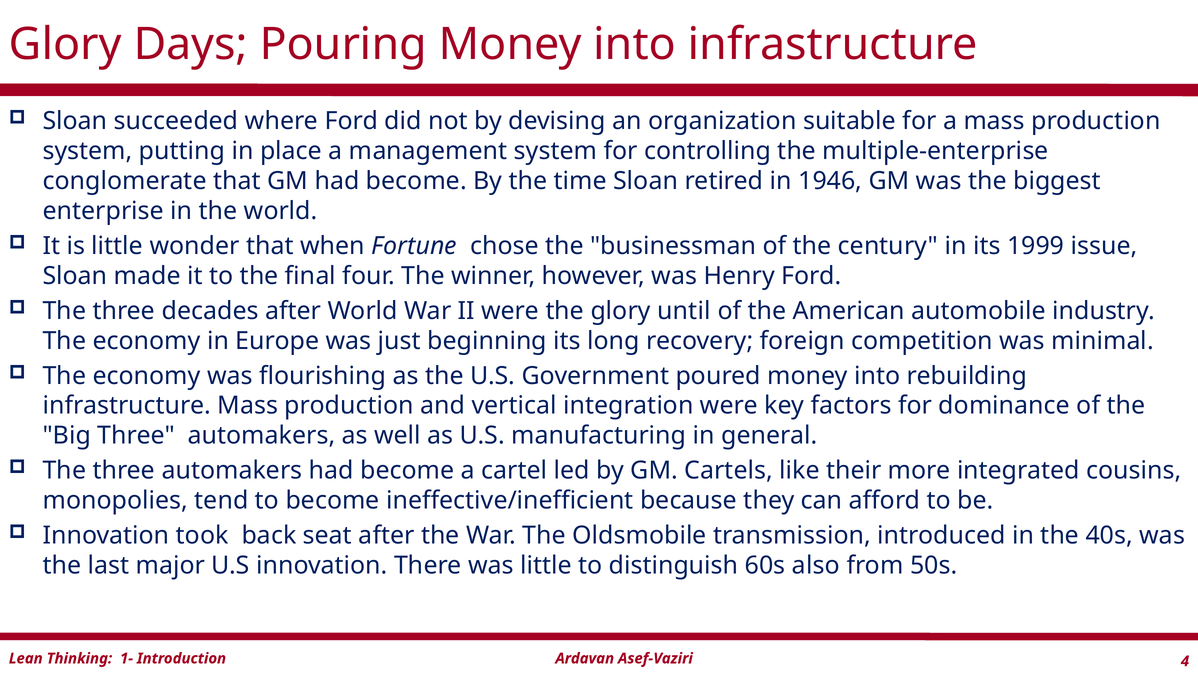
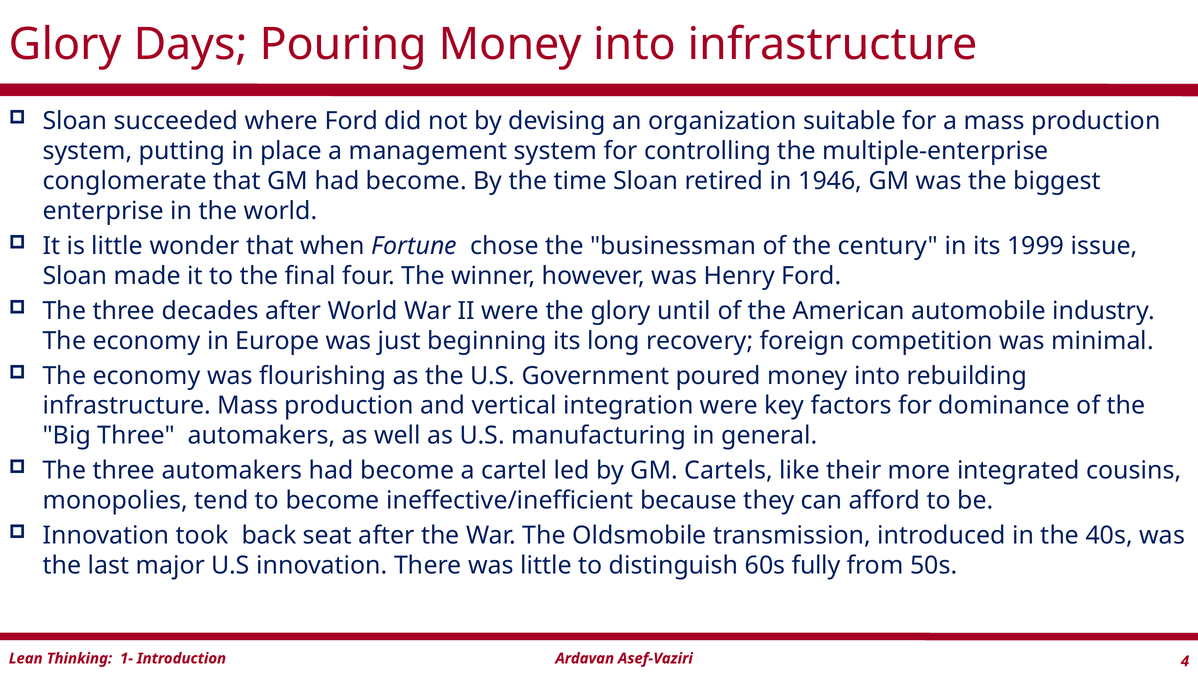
also: also -> fully (816, 565)
